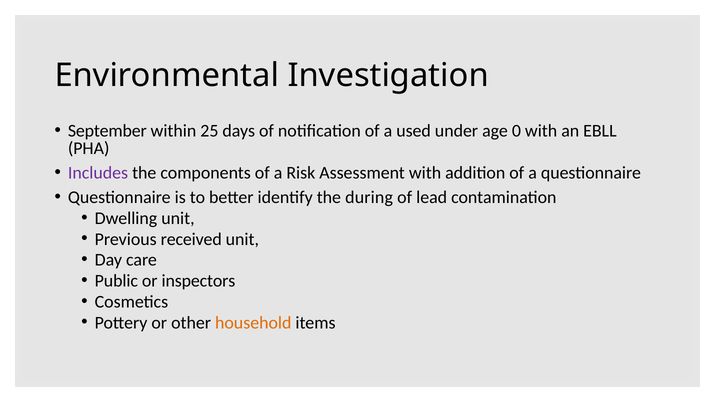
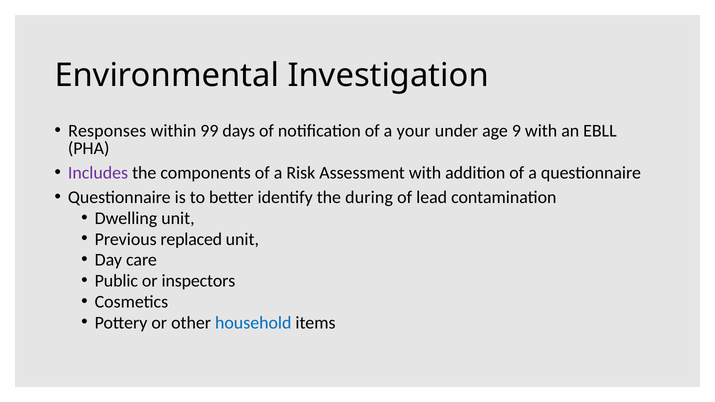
September: September -> Responses (107, 131)
25: 25 -> 99 (209, 131)
used: used -> your (413, 131)
0: 0 -> 9 (516, 131)
received: received -> replaced (191, 239)
household colour: orange -> blue (253, 323)
